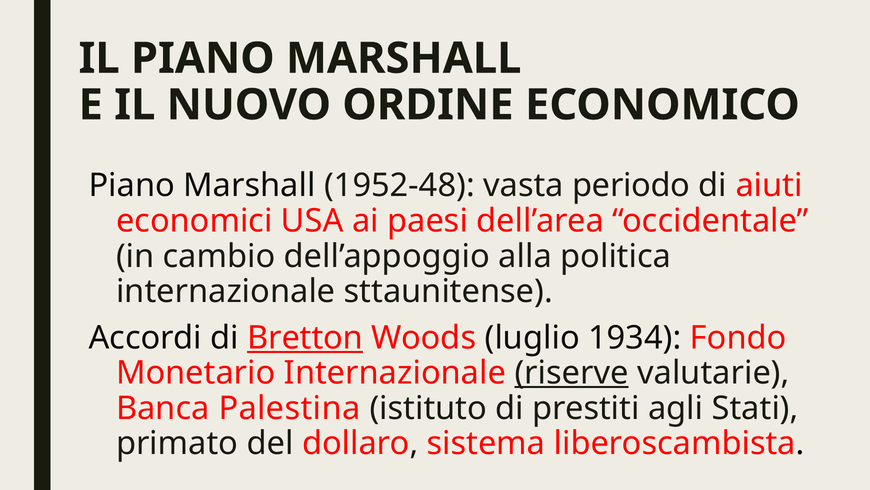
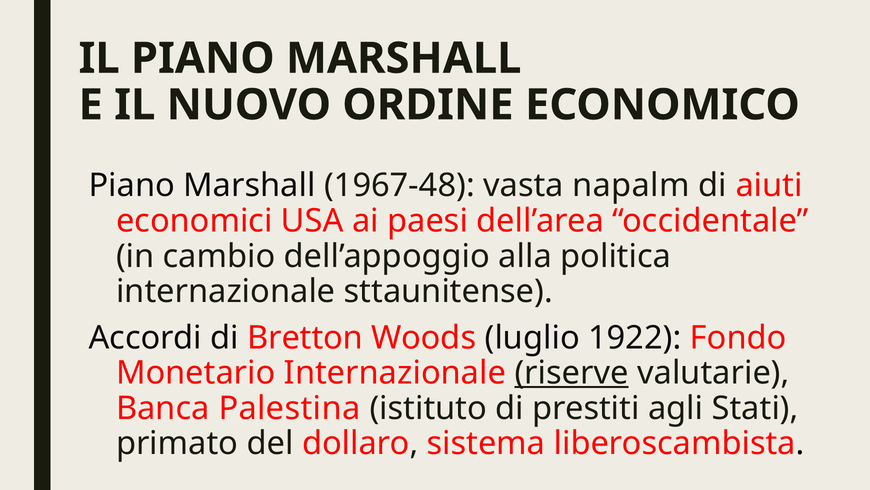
1952-48: 1952-48 -> 1967-48 (399, 185)
periodo: periodo -> napalm (631, 185)
Bretton underline: present -> none (305, 337)
1934: 1934 -> 1922 (635, 337)
